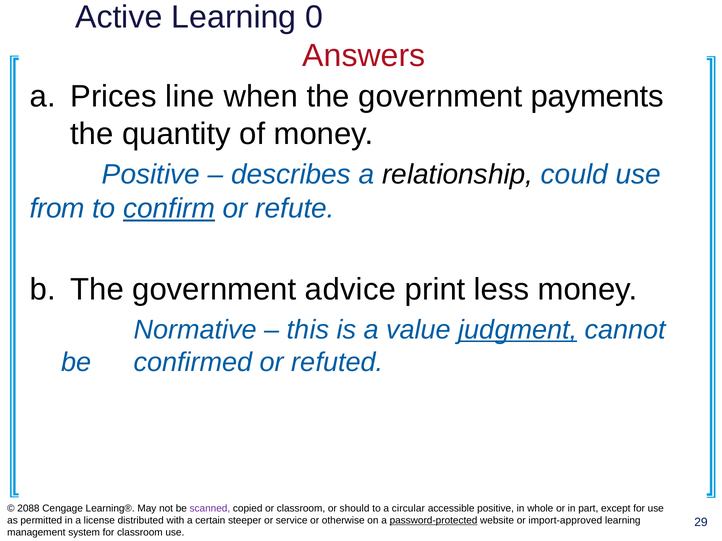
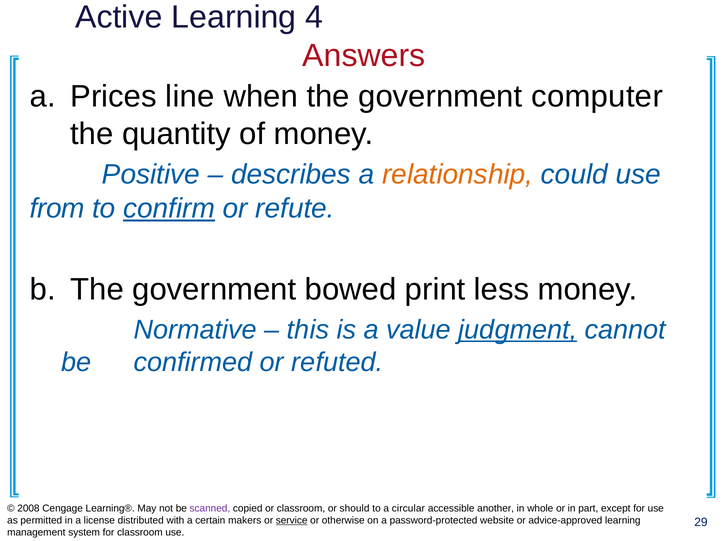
0: 0 -> 4 (314, 17)
payments: payments -> computer (597, 97)
relationship colour: black -> orange (458, 175)
advice: advice -> bowed (351, 290)
2088: 2088 -> 2008 (28, 509)
accessible positive: positive -> another (496, 509)
steeper: steeper -> makers (245, 521)
service underline: none -> present (292, 521)
password-protected underline: present -> none (434, 521)
import-approved: import-approved -> advice-approved (565, 521)
